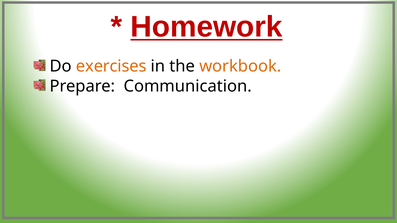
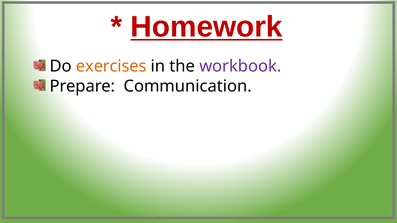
workbook colour: orange -> purple (240, 66)
